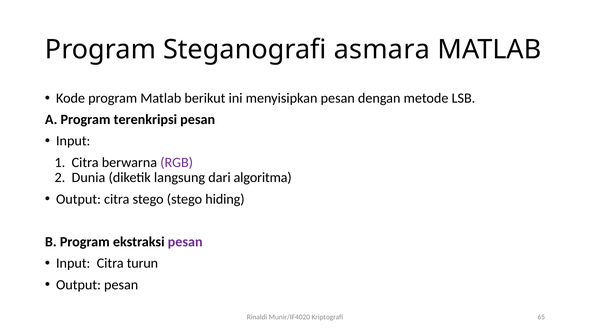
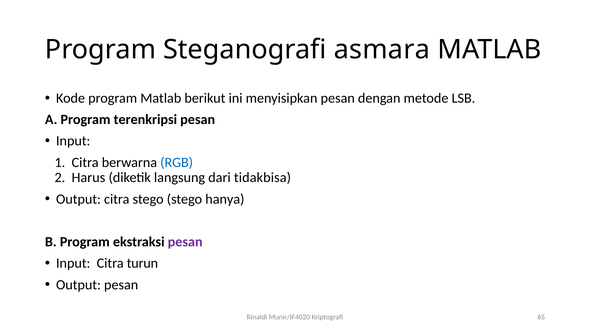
RGB colour: purple -> blue (177, 162)
Dunia: Dunia -> Harus (88, 178)
algoritma: algoritma -> tidakbisa (262, 178)
hiding: hiding -> hanya (225, 199)
